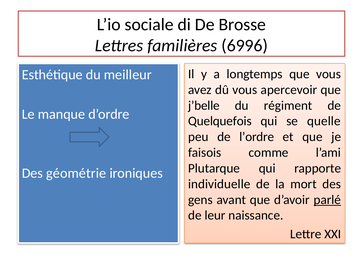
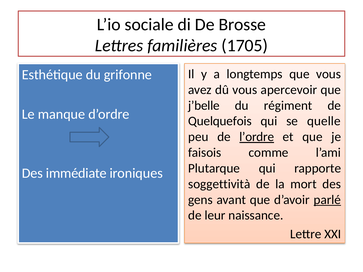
6996: 6996 -> 1705 (245, 46)
meilleur: meilleur -> grifonne (128, 75)
l’ordre underline: none -> present (257, 137)
géométrie: géométrie -> immédiate (76, 173)
individuelle: individuelle -> soggettività (219, 184)
